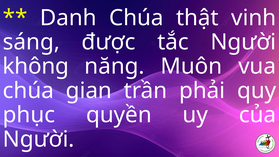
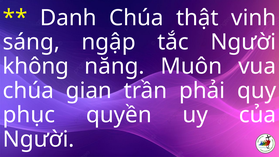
được: được -> ngập (109, 42)
